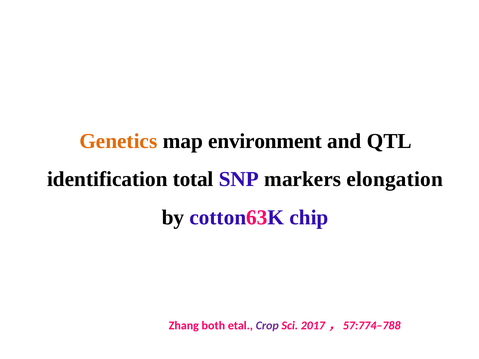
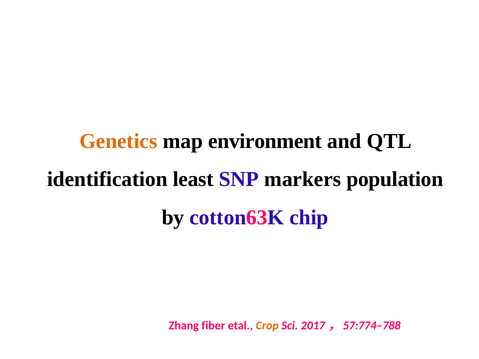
total: total -> least (193, 179)
elongation: elongation -> population (395, 179)
both: both -> fiber (213, 326)
Crop colour: purple -> orange (267, 326)
